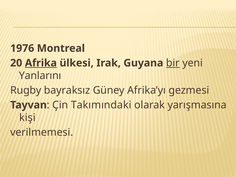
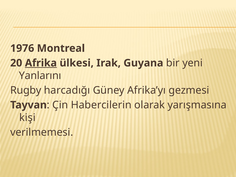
bir underline: present -> none (173, 63)
bayraksız: bayraksız -> harcadığı (67, 90)
Takımındaki: Takımındaki -> Habercilerin (101, 105)
